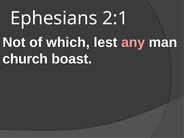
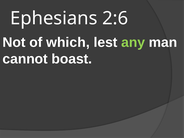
2:1: 2:1 -> 2:6 (115, 18)
any colour: pink -> light green (133, 42)
church: church -> cannot (25, 59)
